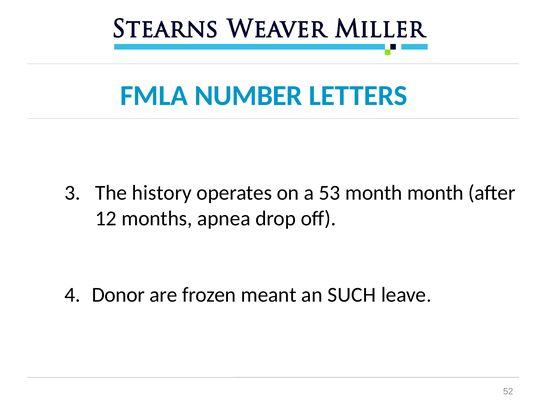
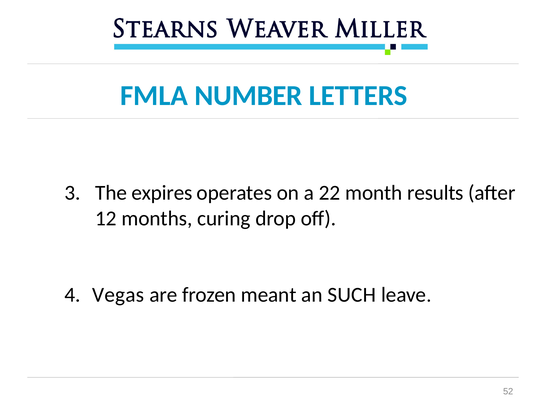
history: history -> expires (162, 193)
53: 53 -> 22 (330, 193)
month month: month -> results (435, 193)
apnea: apnea -> curing (224, 218)
Donor: Donor -> Vegas (118, 295)
